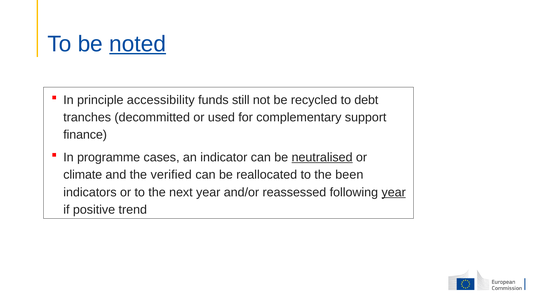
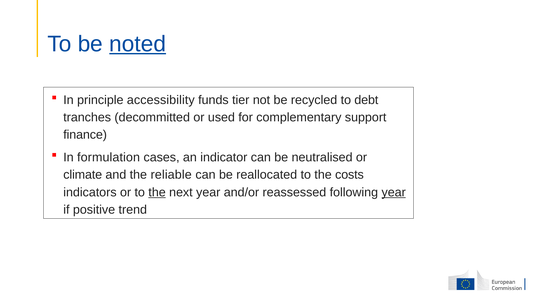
still: still -> tier (241, 100)
programme: programme -> formulation (109, 158)
neutralised underline: present -> none (322, 158)
verified: verified -> reliable (171, 175)
been: been -> costs (349, 175)
the underline: none -> present (157, 193)
